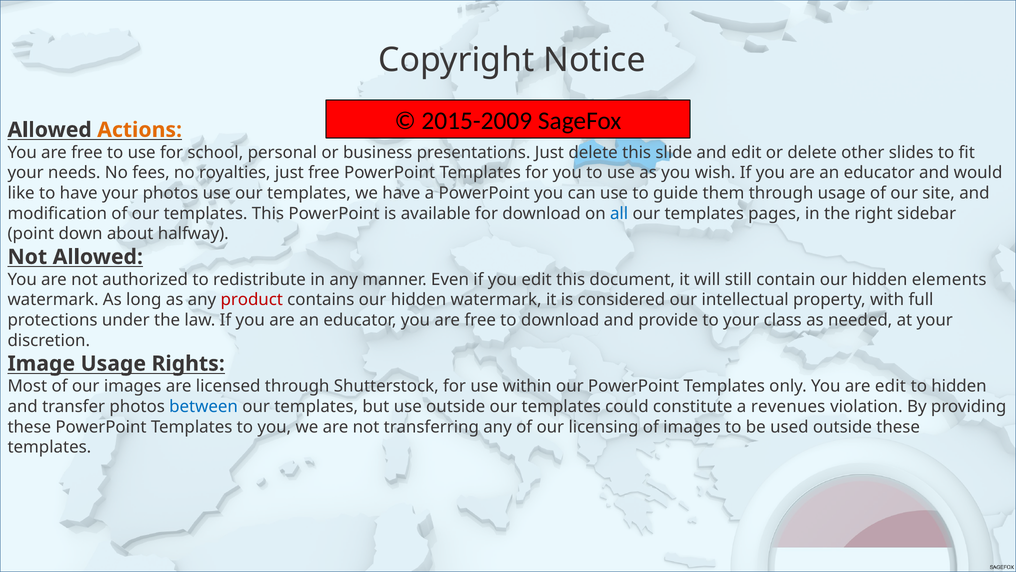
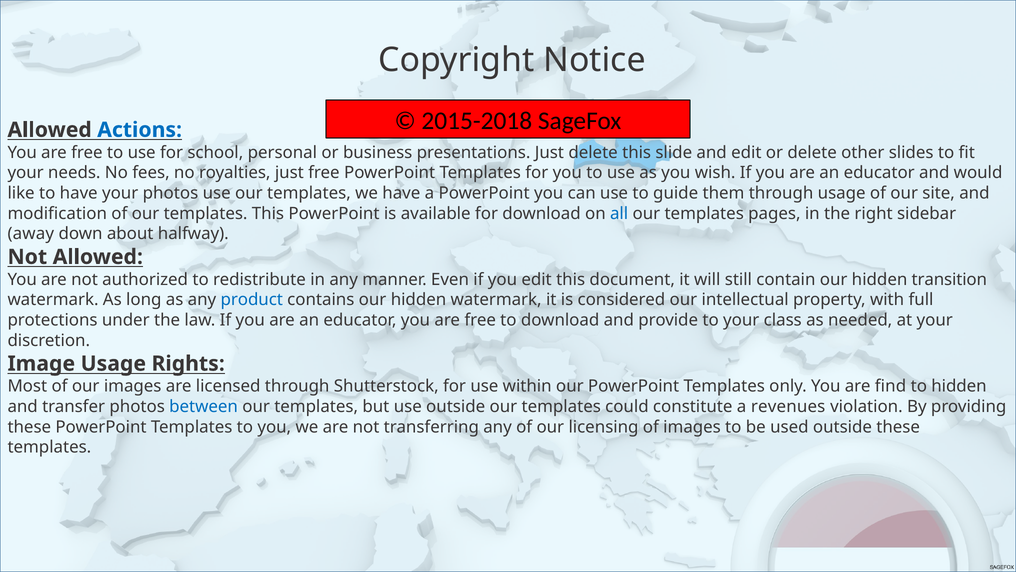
2015-2009: 2015-2009 -> 2015-2018 (477, 121)
Actions colour: orange -> blue (140, 130)
point: point -> away (31, 234)
elements: elements -> transition (949, 279)
product colour: red -> blue (252, 300)
are edit: edit -> find (890, 386)
